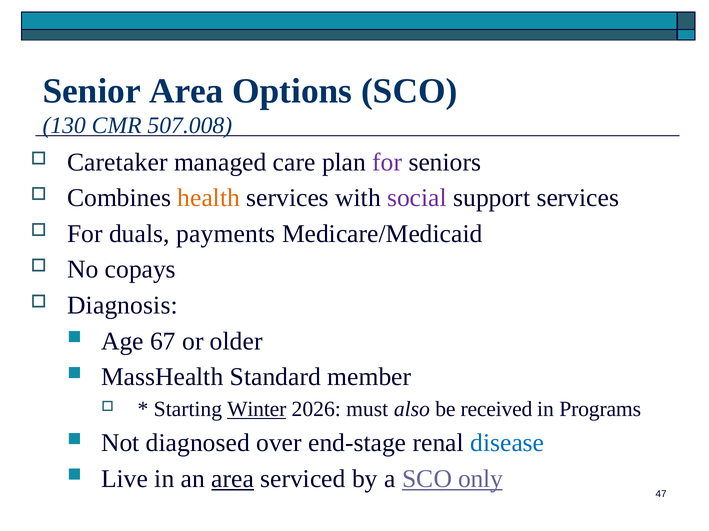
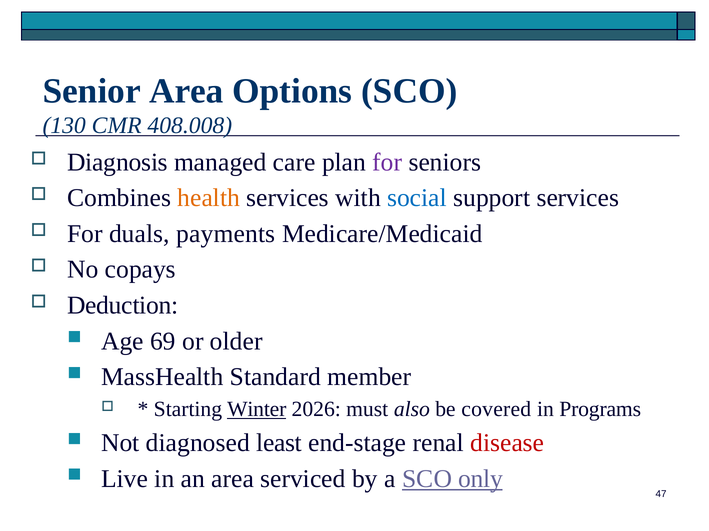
507.008: 507.008 -> 408.008 (190, 126)
Caretaker: Caretaker -> Diagnosis (118, 162)
social colour: purple -> blue (417, 198)
Diagnosis: Diagnosis -> Deduction (123, 306)
67: 67 -> 69 (163, 342)
received: received -> covered (496, 410)
over: over -> least (279, 443)
disease colour: blue -> red (507, 443)
area underline: present -> none (233, 479)
